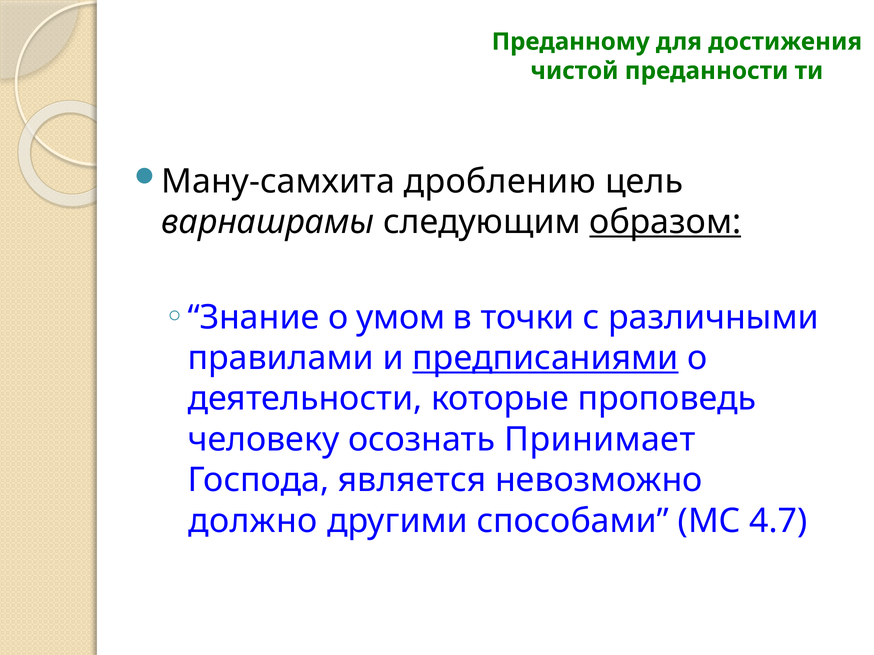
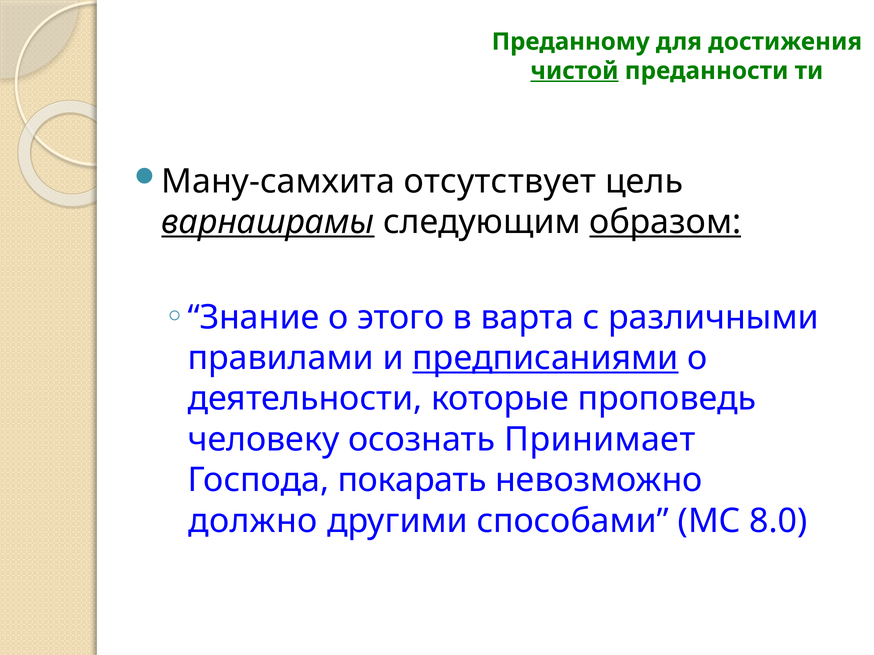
чистой underline: none -> present (574, 71)
дроблению: дроблению -> отсутствует (500, 182)
варнашрамы underline: none -> present (268, 222)
умом: умом -> этого (401, 318)
точки: точки -> варта (527, 318)
является: является -> покарать (412, 480)
4.7: 4.7 -> 8.0 (778, 521)
